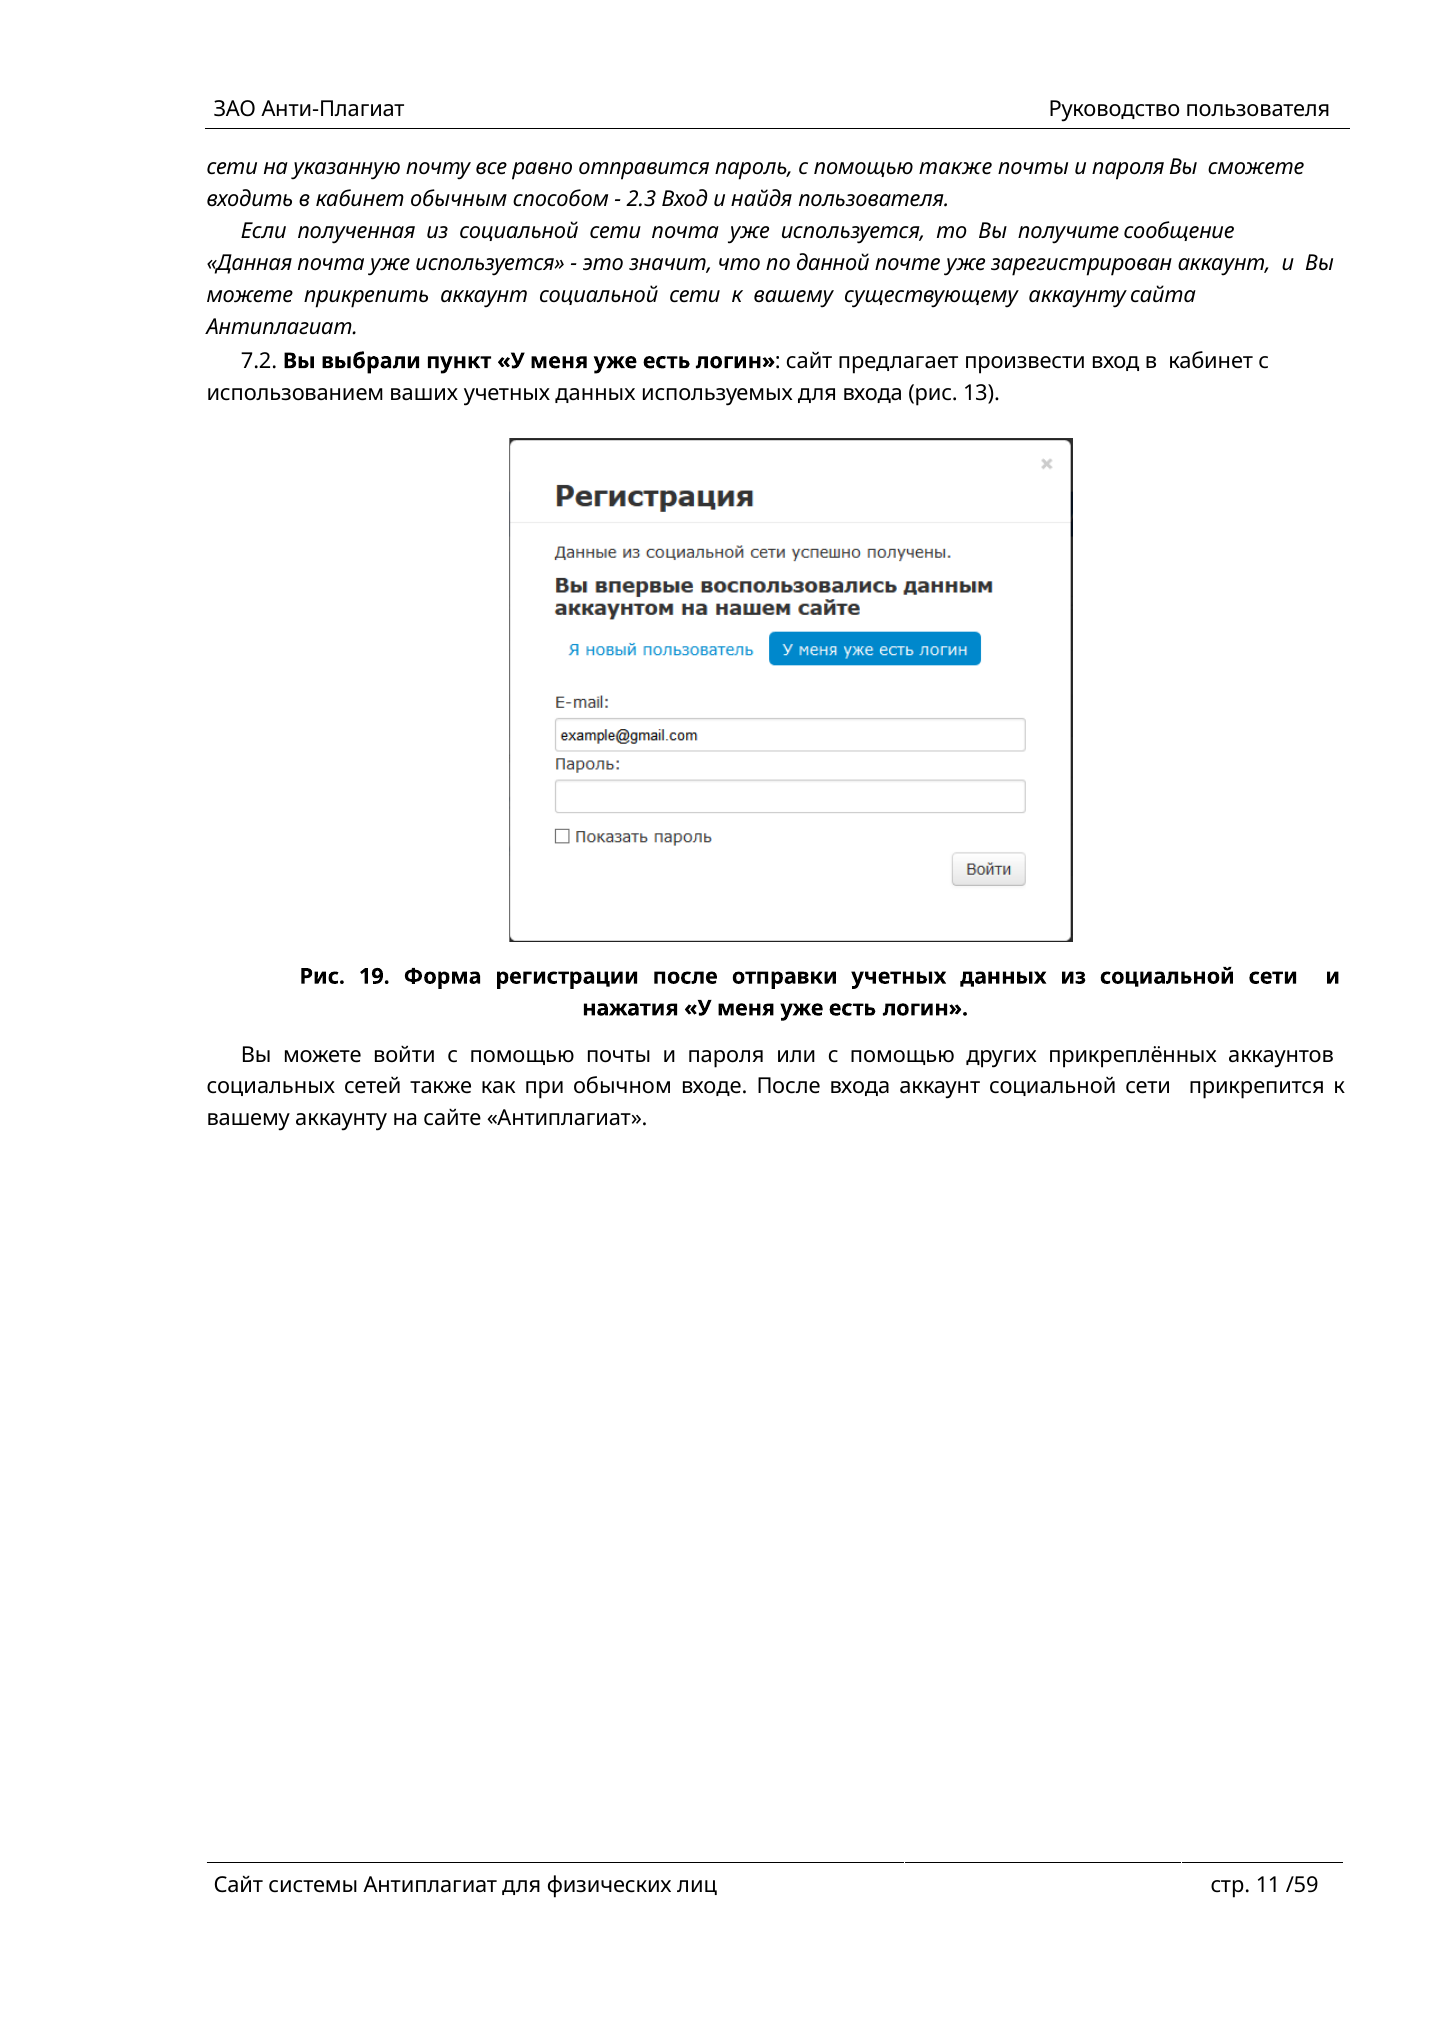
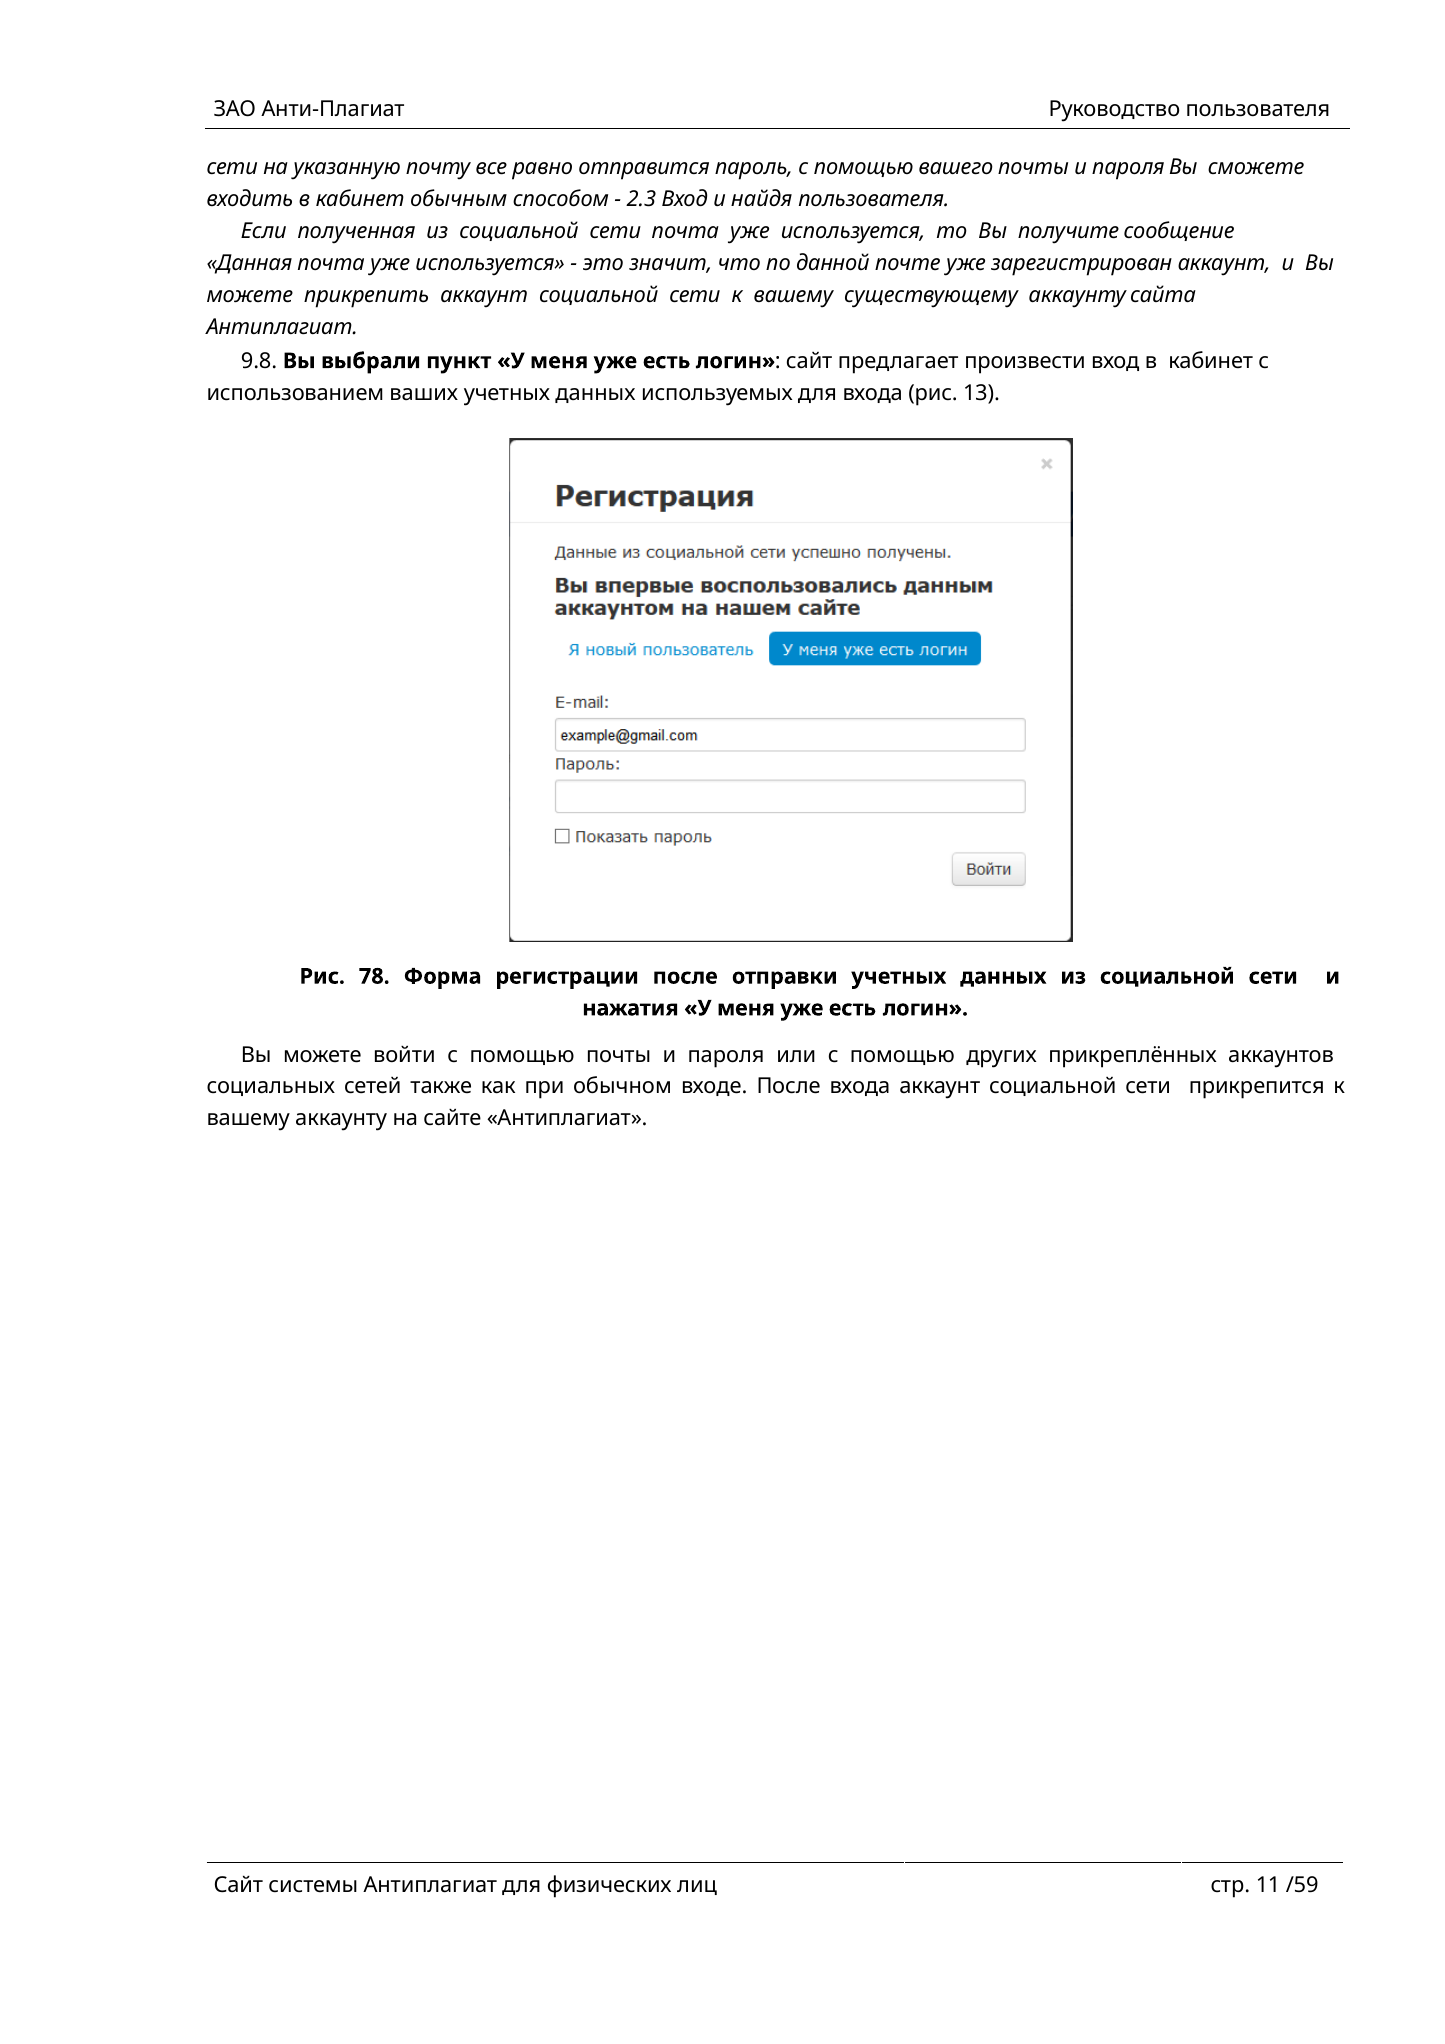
помощью также: также -> вашего (956, 168)
7.2: 7.2 -> 9.8 (259, 361)
19: 19 -> 78 (374, 977)
